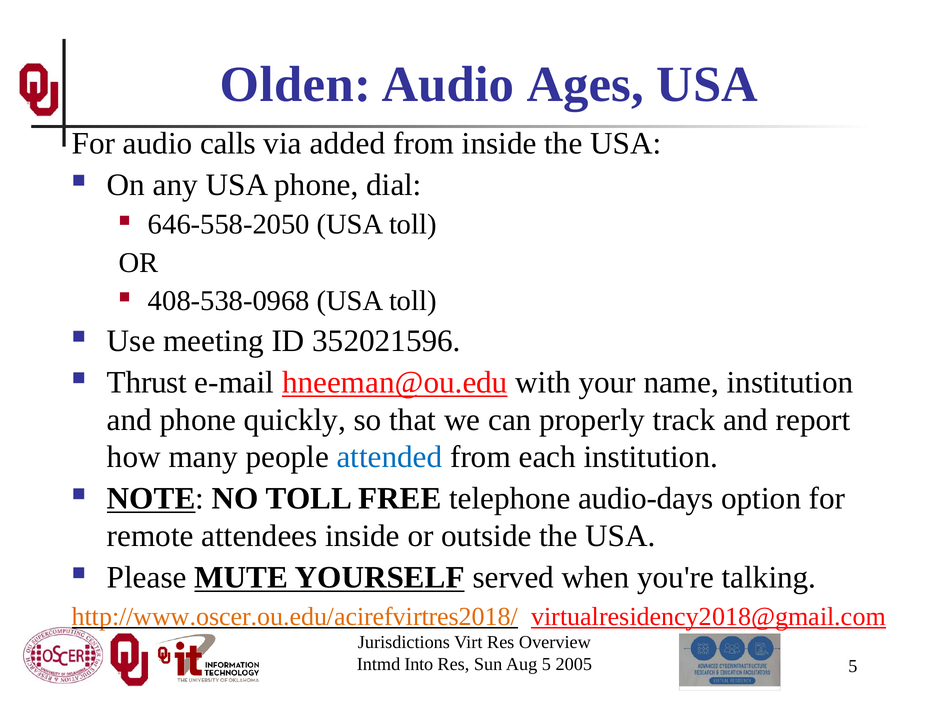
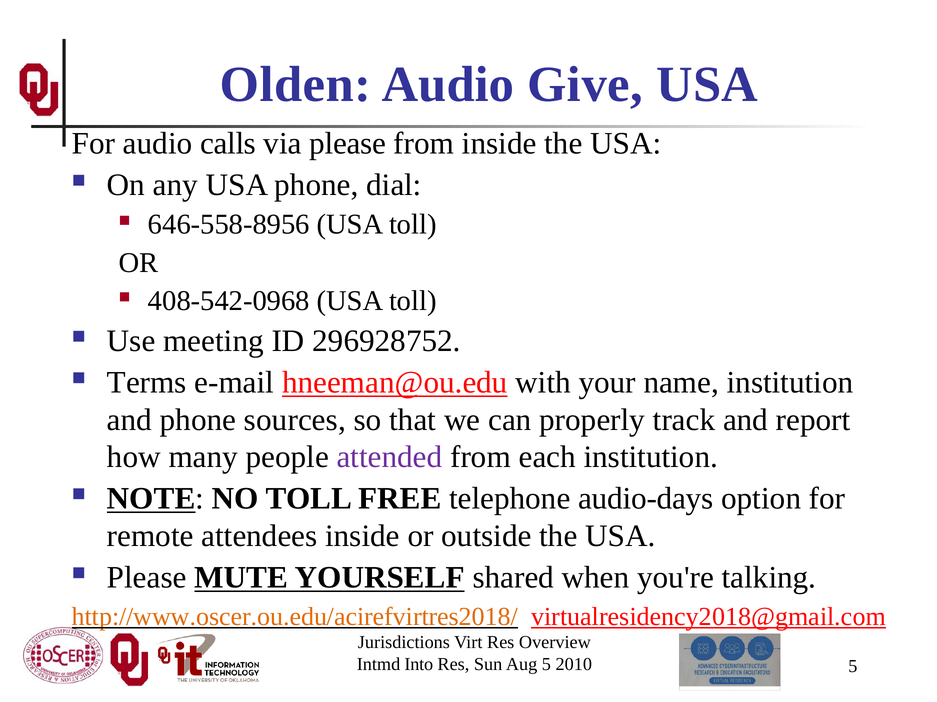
Ages: Ages -> Give (585, 85)
via added: added -> please (348, 144)
646-558-2050: 646-558-2050 -> 646-558-8956 (229, 225)
408-538-0968: 408-538-0968 -> 408-542-0968 (229, 301)
352021596: 352021596 -> 296928752 (387, 341)
Thrust: Thrust -> Terms (147, 383)
quickly: quickly -> sources (295, 420)
attended colour: blue -> purple (390, 458)
served: served -> shared (513, 578)
2005: 2005 -> 2010 (574, 665)
